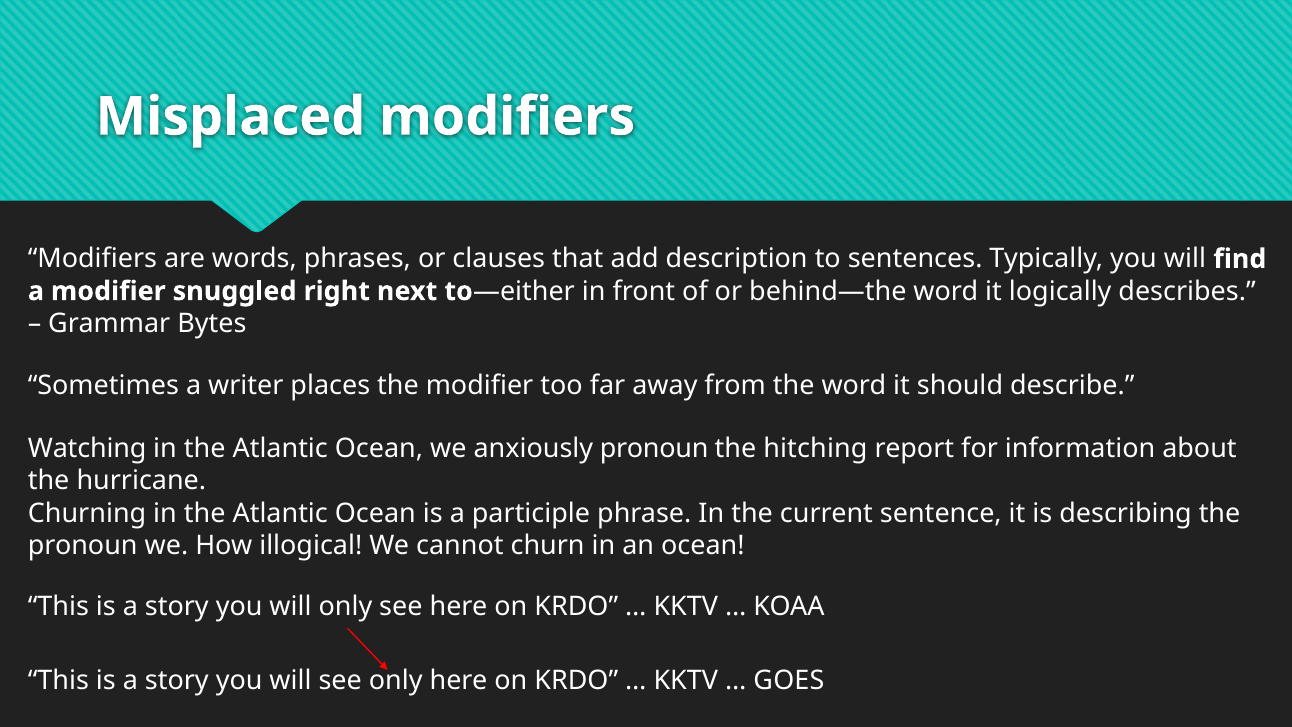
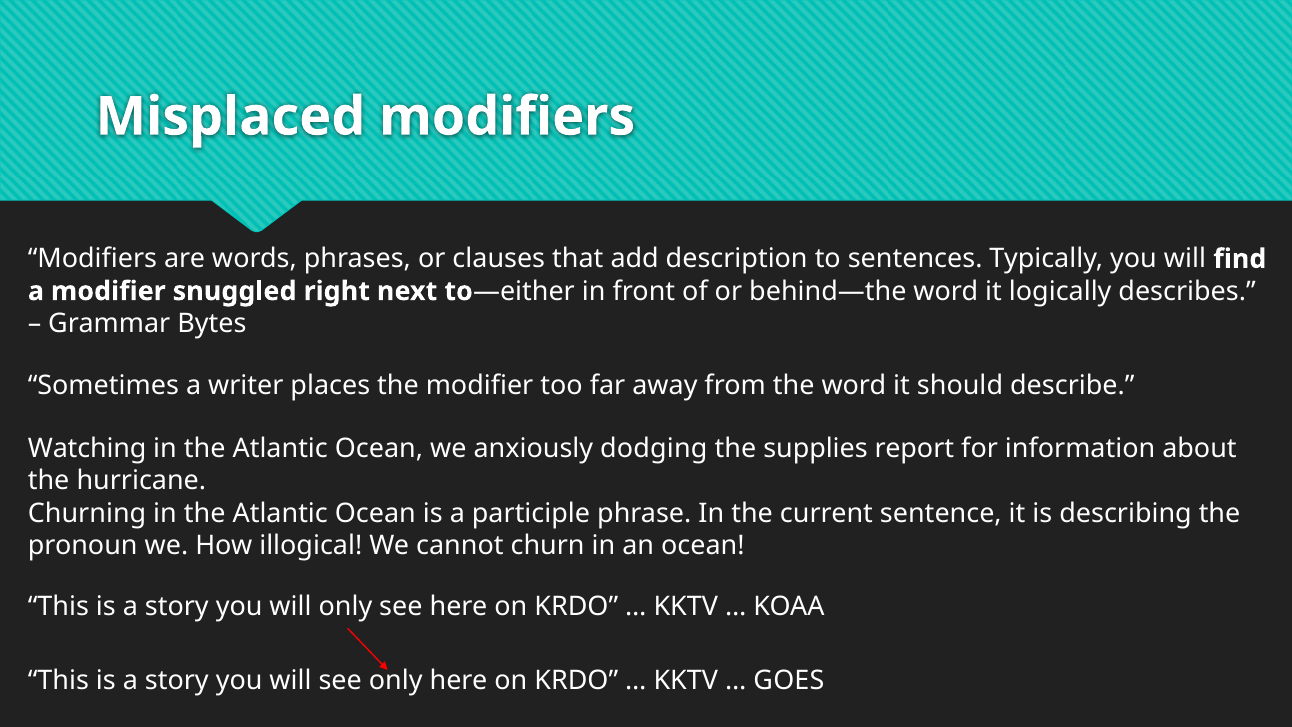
anxiously pronoun: pronoun -> dodging (654, 449)
hitching: hitching -> supplies (816, 449)
